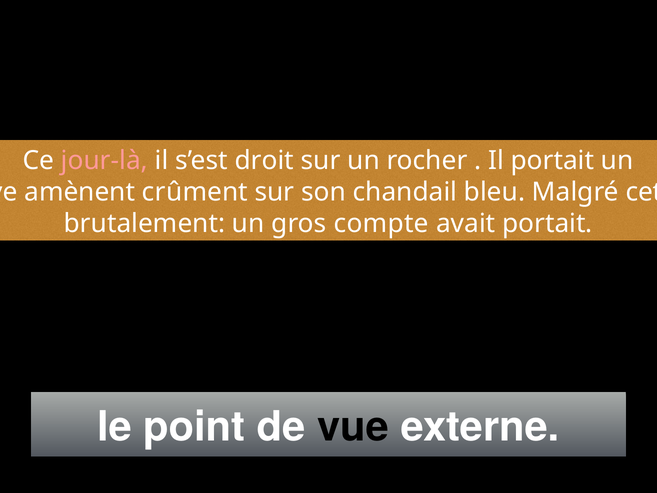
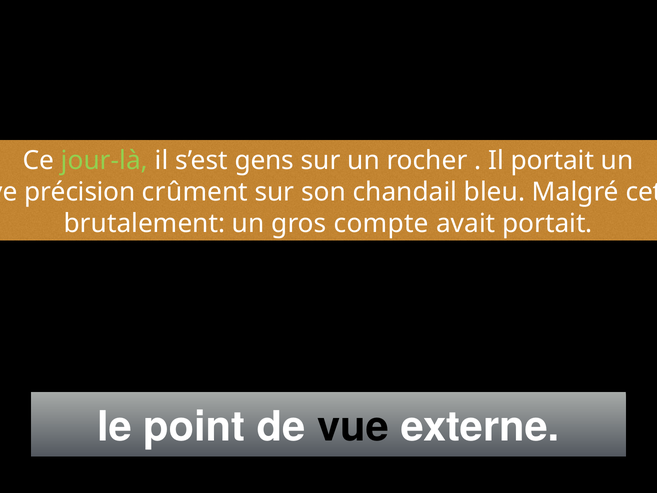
jour-là colour: pink -> light green (104, 160)
droit: droit -> gens (264, 160)
amènent: amènent -> précision (80, 192)
